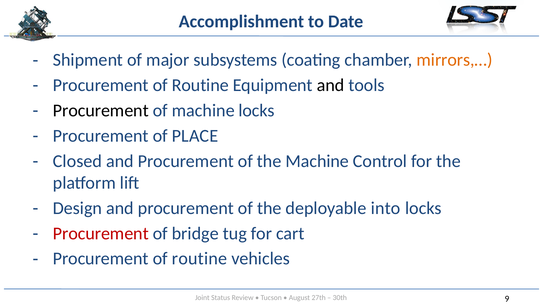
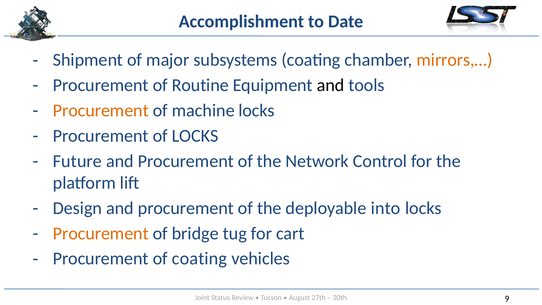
Procurement colour: black -> orange (101, 110)
of PLACE: PLACE -> LOCKS (195, 136)
Closed: Closed -> Future (77, 161)
the Machine: Machine -> Network (317, 161)
Procurement colour: red -> orange (101, 233)
routine: routine -> coating (200, 259)
